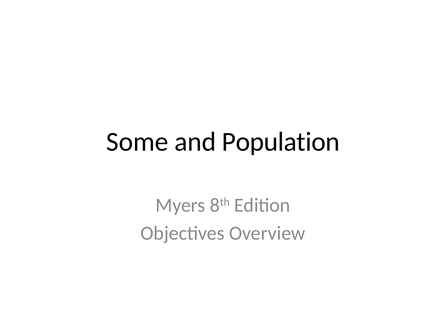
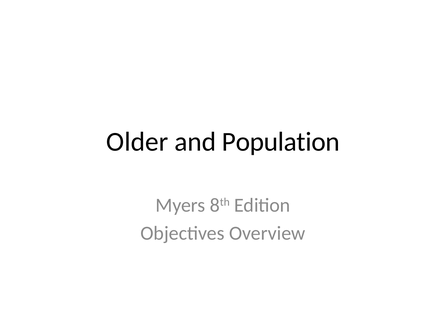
Some: Some -> Older (137, 142)
